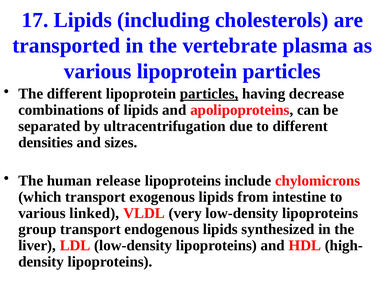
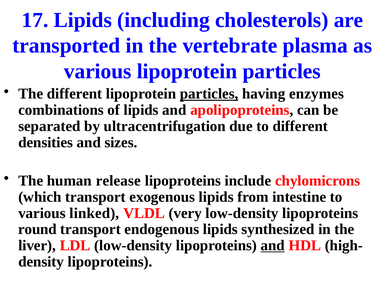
decrease: decrease -> enzymes (317, 94)
group: group -> round (37, 229)
and underline: none -> present (273, 245)
